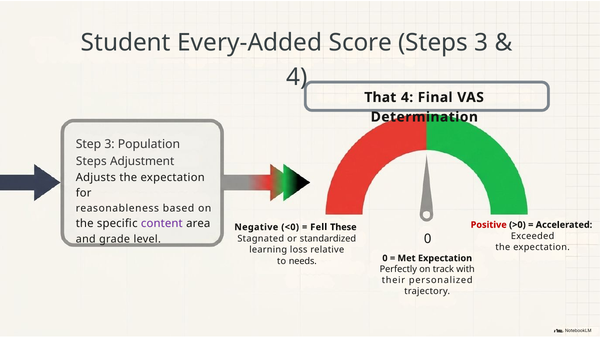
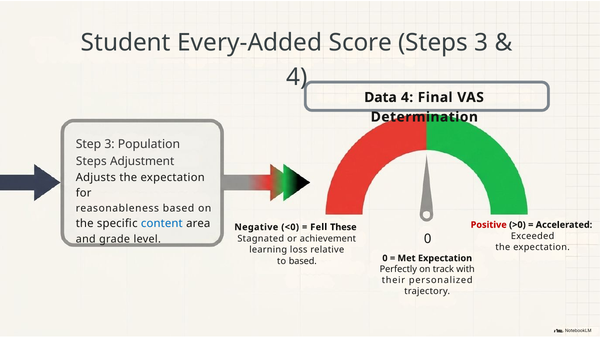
That: That -> Data (380, 97)
content colour: purple -> blue (162, 223)
standardized: standardized -> achievement (328, 238)
to needs: needs -> based (303, 261)
